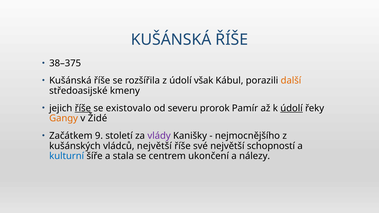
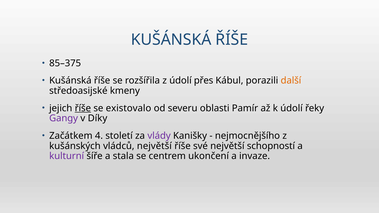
38–375: 38–375 -> 85–375 (65, 63)
však: však -> přes (204, 81)
prorok: prorok -> oblasti (215, 108)
údolí underline: present -> none (292, 108)
Gangy colour: orange -> purple (64, 118)
Židé: Židé -> Díky (98, 118)
9: 9 -> 4 (99, 136)
kulturní colour: blue -> purple (67, 156)
nálezy: nálezy -> invaze (255, 156)
